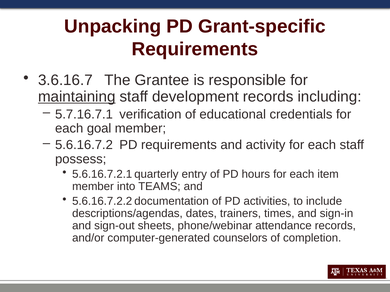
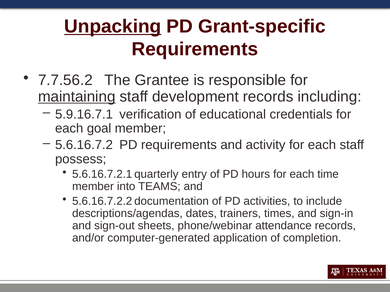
Unpacking underline: none -> present (113, 26)
3.6.16.7: 3.6.16.7 -> 7.7.56.2 (65, 80)
5.7.16.7.1: 5.7.16.7.1 -> 5.9.16.7.1 (84, 114)
item: item -> time (328, 175)
counselors: counselors -> application (240, 238)
